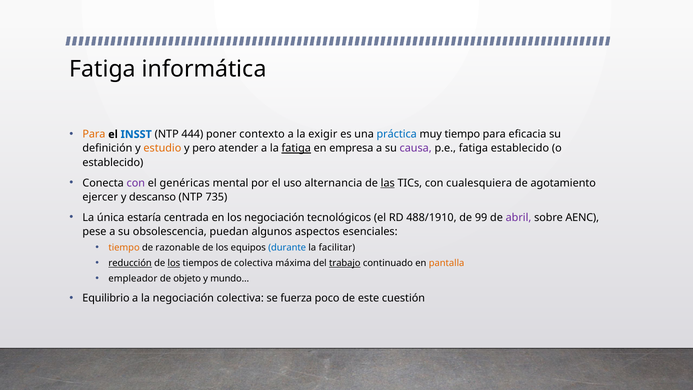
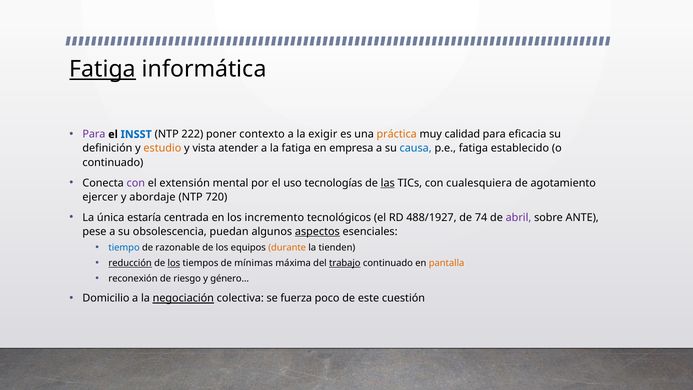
Fatiga underline: none -> present (103, 69)
Para colour: orange -> purple (94, 134)
444: 444 -> 222 (192, 134)
práctica colour: blue -> orange (397, 134)
muy tiempo: tiempo -> calidad (462, 134)
pero: pero -> vista (204, 148)
fatiga underline: present -> none (296, 148)
causa colour: purple -> blue (416, 148)
establecido: establecido -> continuado (113, 162)
genéricas: genéricas -> extensión (185, 183)
alternancia: alternancia -> tecnologías (334, 183)
descanso: descanso -> abordaje (152, 197)
735: 735 -> 720 (216, 197)
los negociación: negociación -> incremento (274, 217)
488/1910: 488/1910 -> 488/1927 (431, 217)
99: 99 -> 74 (481, 217)
AENC: AENC -> ANTE (582, 217)
aspectos underline: none -> present (317, 231)
tiempo colour: orange -> blue (124, 248)
durante colour: blue -> orange (287, 248)
facilitar: facilitar -> tienden (337, 248)
de colectiva: colectiva -> mínimas (254, 263)
empleador: empleador -> reconexión (133, 278)
objeto: objeto -> riesgo (187, 278)
mundo…: mundo… -> género… (230, 278)
Equilibrio: Equilibrio -> Domicilio (106, 298)
negociación underline: none -> present (183, 298)
